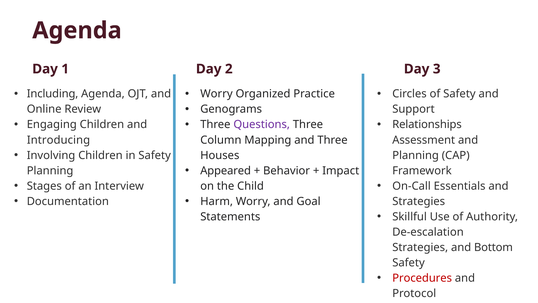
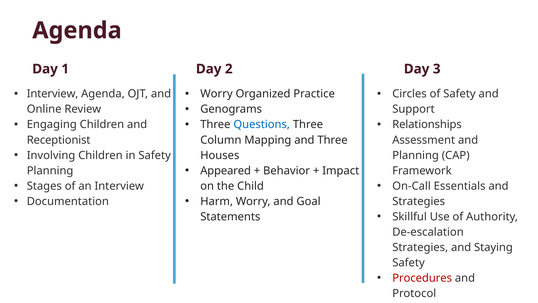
Including: Including -> Interview (53, 94)
Questions colour: purple -> blue (262, 124)
Introducing: Introducing -> Receptionist (59, 140)
Bottom: Bottom -> Staying (493, 247)
